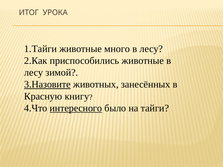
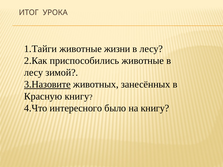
много: много -> жизни (117, 49)
интересного underline: present -> none (76, 108)
на тайги: тайги -> книгу (155, 108)
